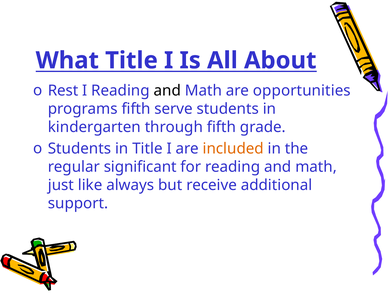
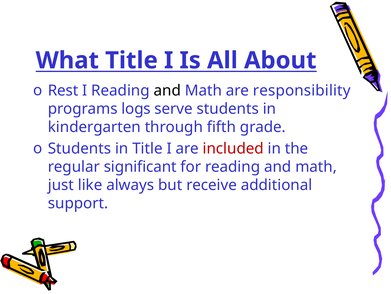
opportunities: opportunities -> responsibility (302, 90)
programs fifth: fifth -> logs (136, 109)
included colour: orange -> red (233, 148)
